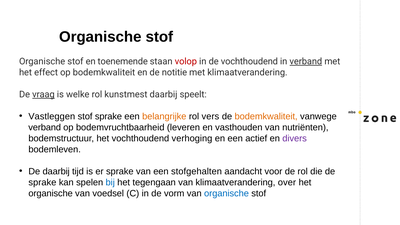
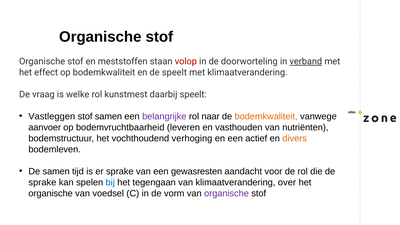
toenemende: toenemende -> meststoffen (123, 61)
de vochthoudend: vochthoudend -> doorworteling (249, 61)
de notitie: notitie -> speelt (174, 72)
vraag underline: present -> none (43, 94)
stof sprake: sprake -> samen (108, 116)
belangrijke colour: orange -> purple (164, 116)
vers: vers -> naar (211, 116)
verband: verband -> aanvoer (45, 127)
divers colour: purple -> orange (295, 138)
De daarbij: daarbij -> samen (56, 171)
stofgehalten: stofgehalten -> gewasresten (197, 171)
organische colour: blue -> purple (227, 193)
